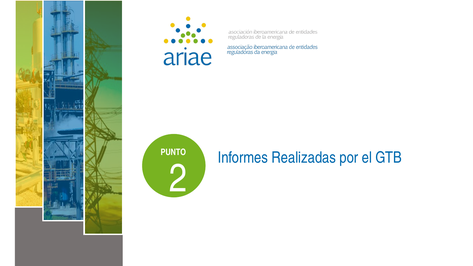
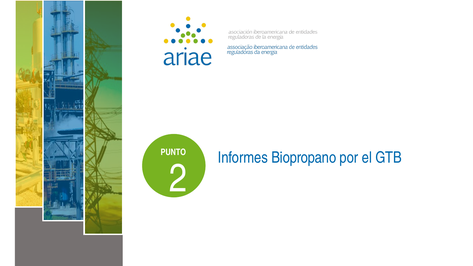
Realizadas: Realizadas -> Biopropano (304, 158)
